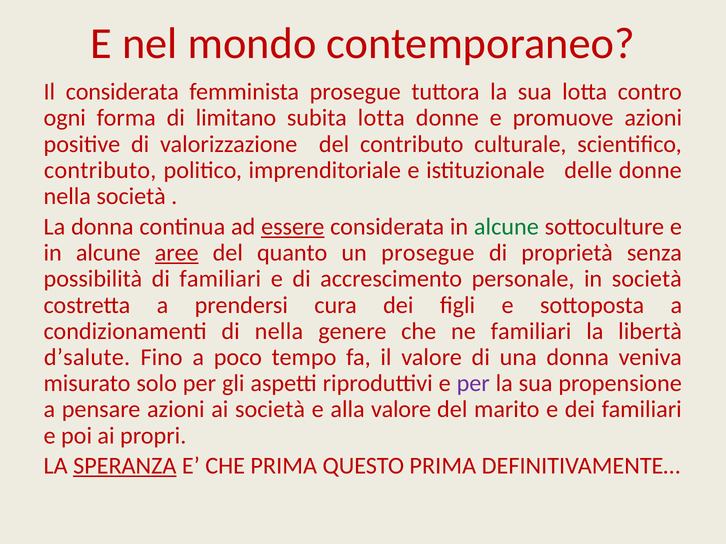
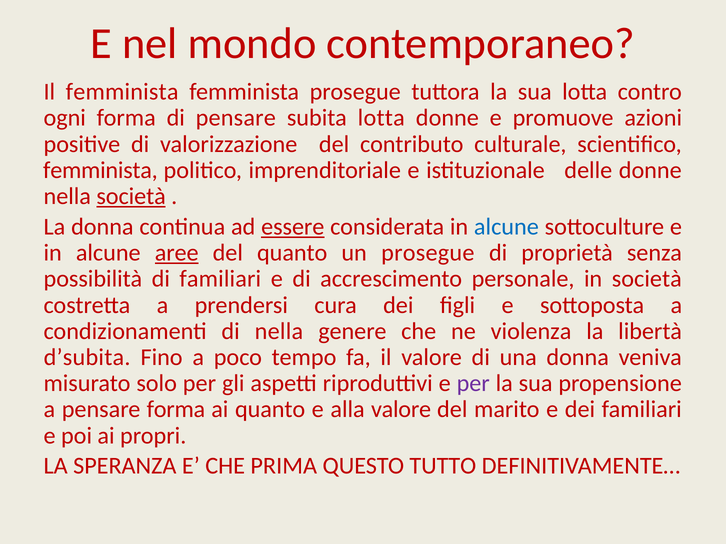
Il considerata: considerata -> femminista (122, 92)
di limitano: limitano -> pensare (236, 118)
contributo: contributo -> femminista (100, 170)
società underline: none -> present (131, 196)
alcune colour: green -> blue (506, 227)
ne familiari: familiari -> violenza (531, 331)
d’salute: d’salute -> d’subita (87, 358)
pensare azioni: azioni -> forma (176, 410)
ai società: società -> quanto (270, 410)
SPERANZA underline: present -> none (125, 466)
QUESTO PRIMA: PRIMA -> TUTTO (443, 466)
